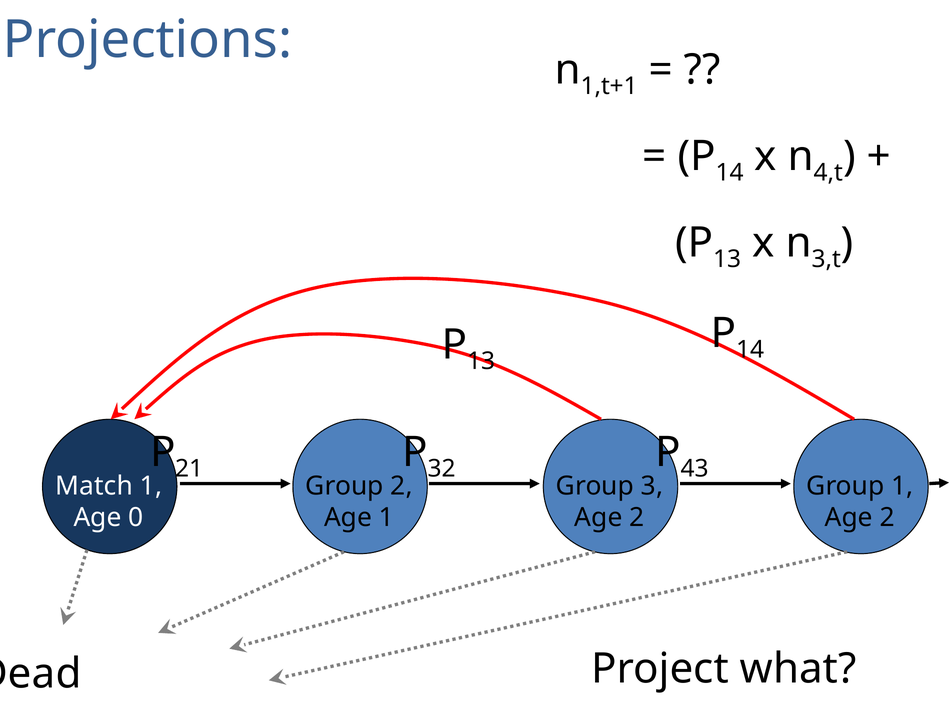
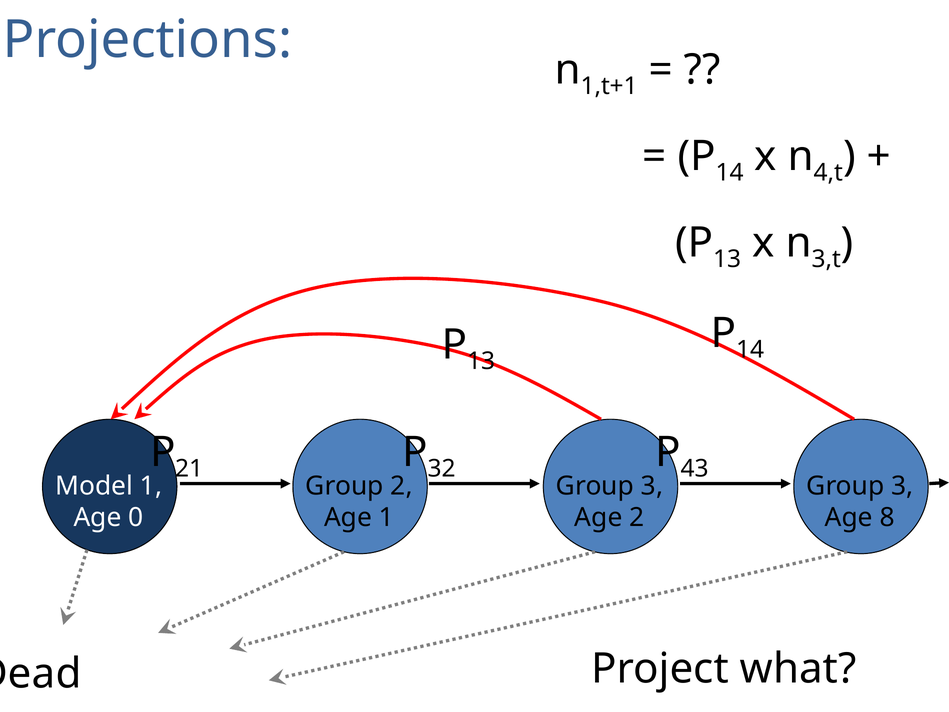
Match: Match -> Model (94, 486)
1: 1 -> 3 (902, 486)
2: 2 -> 8 (887, 518)
